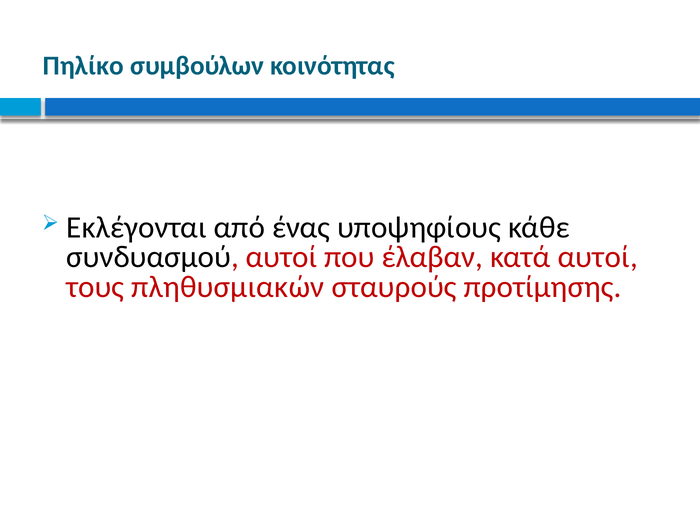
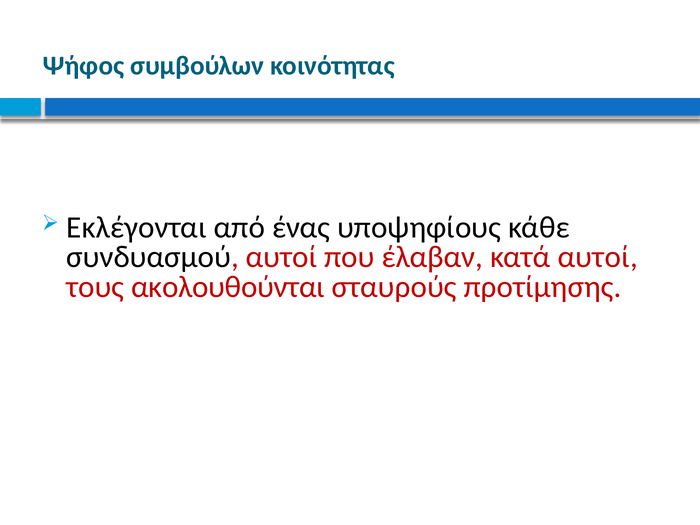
Πηλίκο: Πηλίκο -> Ψήφος (83, 66)
πληθυσμιακών: πληθυσμιακών -> ακολουθούνται (228, 287)
